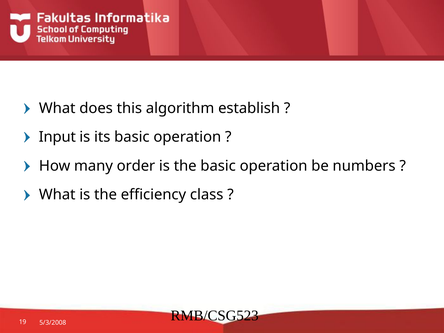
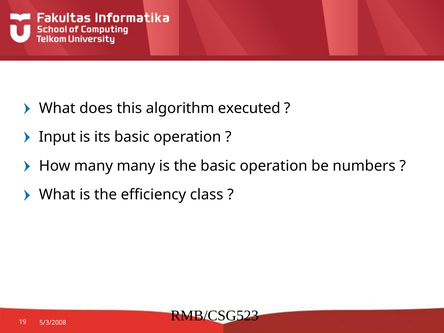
establish: establish -> executed (249, 108)
many order: order -> many (136, 166)
